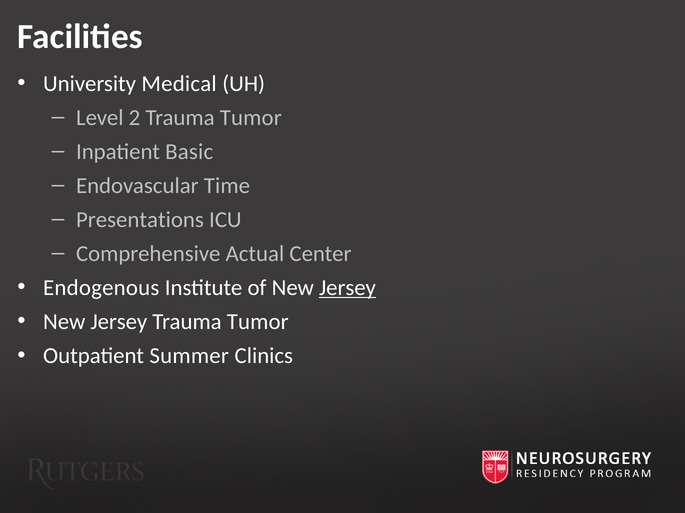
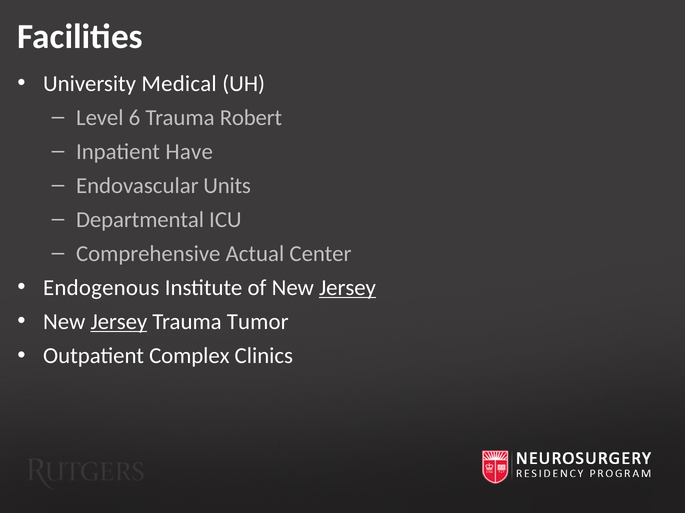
2: 2 -> 6 (134, 118)
Tumor: Tumor -> Robert (251, 118)
Basic: Basic -> Have (189, 152)
Time: Time -> Units (227, 186)
Presentations: Presentations -> Departmental (140, 220)
Jersey underline: none -> present (119, 322)
Summer: Summer -> Complex (189, 356)
